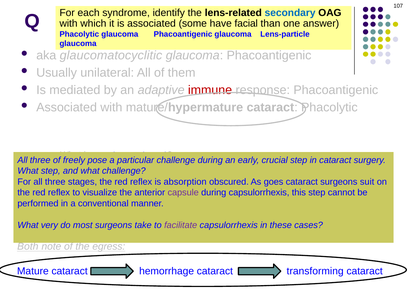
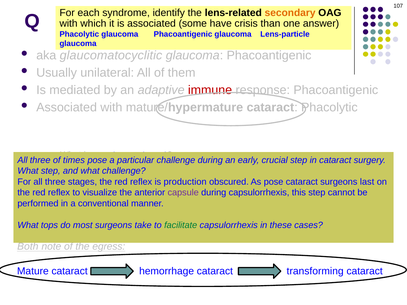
secondary colour: blue -> orange (290, 13)
facial: facial -> crisis (246, 23)
freely: freely -> times (74, 160)
absorption: absorption -> production (185, 182)
As goes: goes -> pose (274, 182)
suit: suit -> last (367, 182)
very: very -> tops (49, 225)
facilitate colour: purple -> green (181, 225)
